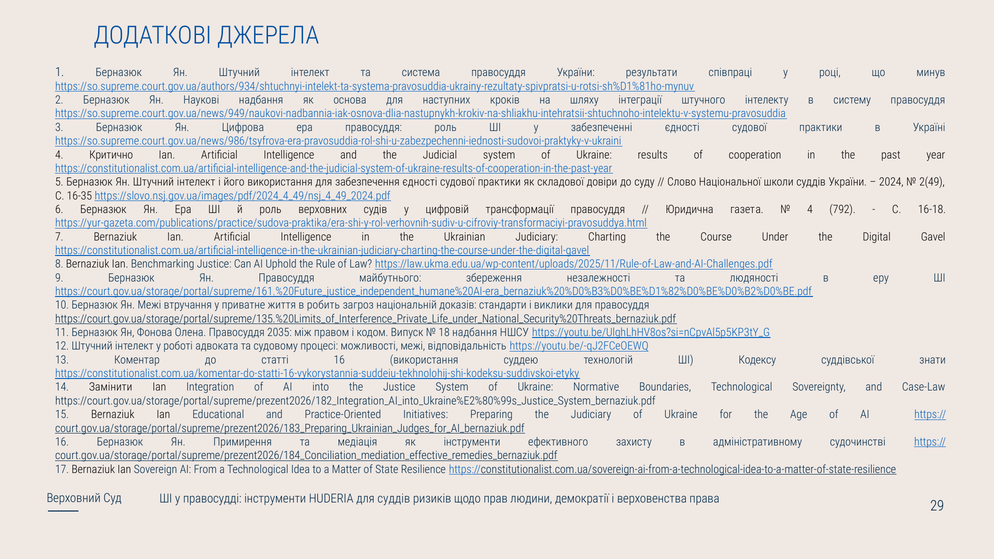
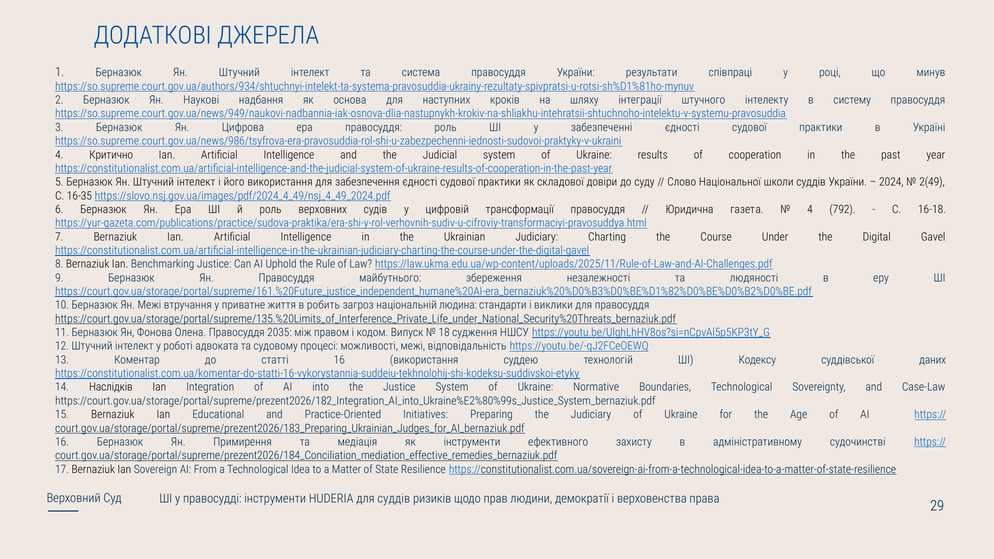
доказів: доказів -> людина (458, 305)
18 надбання: надбання -> судження (475, 333)
знати: знати -> даних (933, 360)
Замінити: Замінити -> Наслідків (111, 387)
